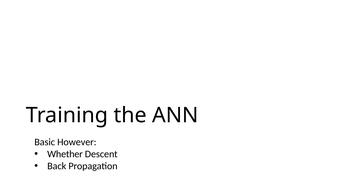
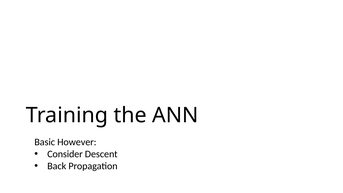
Whether: Whether -> Consider (65, 154)
